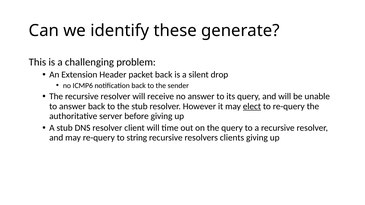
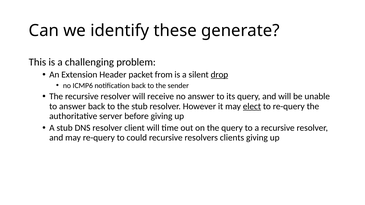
packet back: back -> from (164, 75)
drop underline: none -> present (219, 75)
string: string -> could (137, 138)
